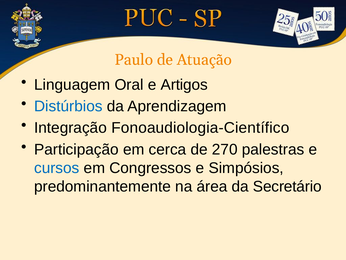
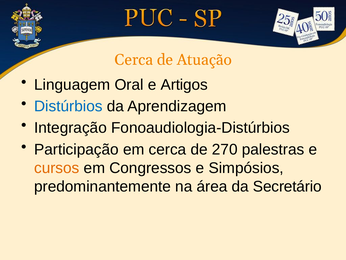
Paulo: Paulo -> Cerca (134, 60)
Fonoaudiologia-Científico: Fonoaudiologia-Científico -> Fonoaudiologia-Distúrbios (200, 128)
cursos colour: blue -> orange (57, 168)
